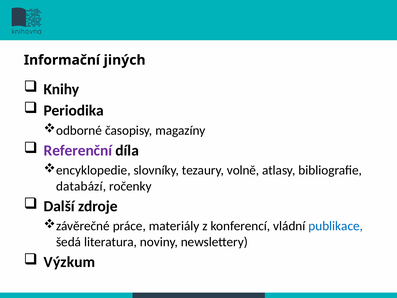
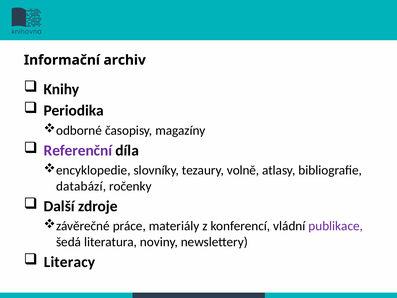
jiných: jiných -> archiv (125, 60)
publikace colour: blue -> purple (336, 226)
Výzkum: Výzkum -> Literacy (70, 262)
